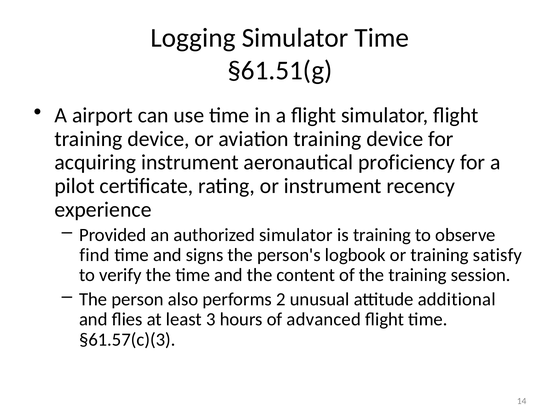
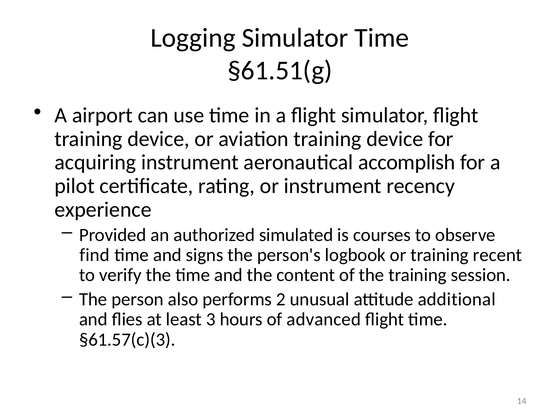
proficiency: proficiency -> accomplish (407, 162)
authorized simulator: simulator -> simulated (296, 235)
is training: training -> courses (382, 235)
satisfy: satisfy -> recent (497, 255)
